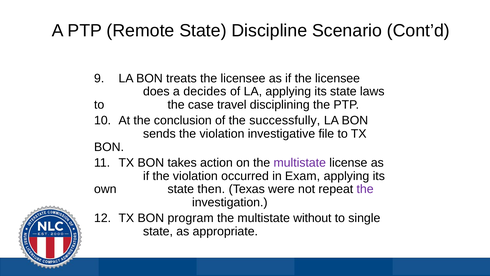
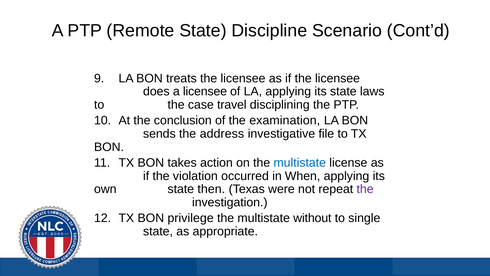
a decides: decides -> licensee (205, 91)
successfully: successfully -> examination (285, 120)
sends the violation: violation -> address (222, 134)
multistate colour: purple -> blue (300, 163)
Exam: Exam -> When (303, 176)
program: program -> privilege (191, 218)
